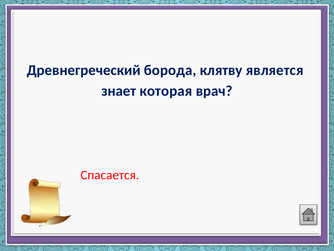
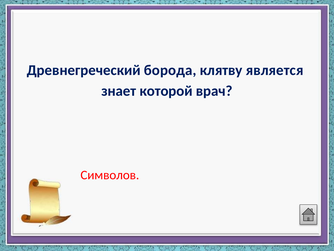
которая: которая -> которой (166, 91)
Спасается: Спасается -> Символов (110, 175)
